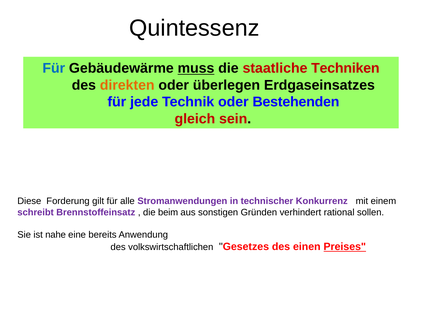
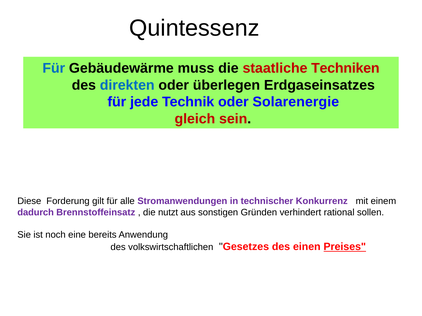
muss underline: present -> none (196, 68)
direkten colour: orange -> blue (127, 85)
Bestehenden: Bestehenden -> Solarenergie (296, 102)
schreibt: schreibt -> dadurch (36, 213)
beim: beim -> nutzt (168, 213)
nahe: nahe -> noch (56, 235)
